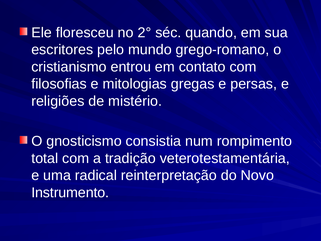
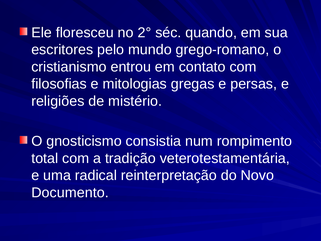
Instrumento: Instrumento -> Documento (70, 192)
